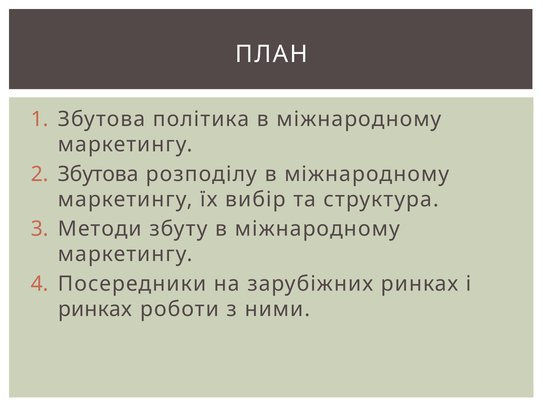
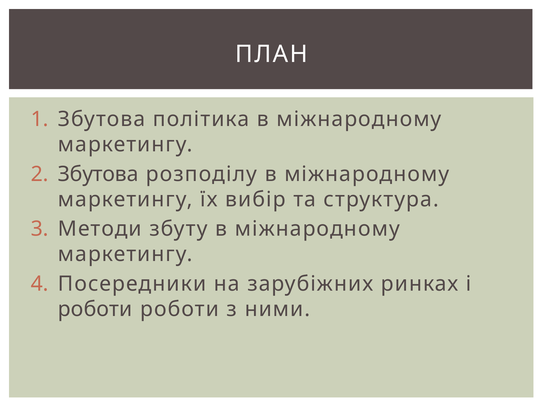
ринках: ринках -> роботи (95, 309)
